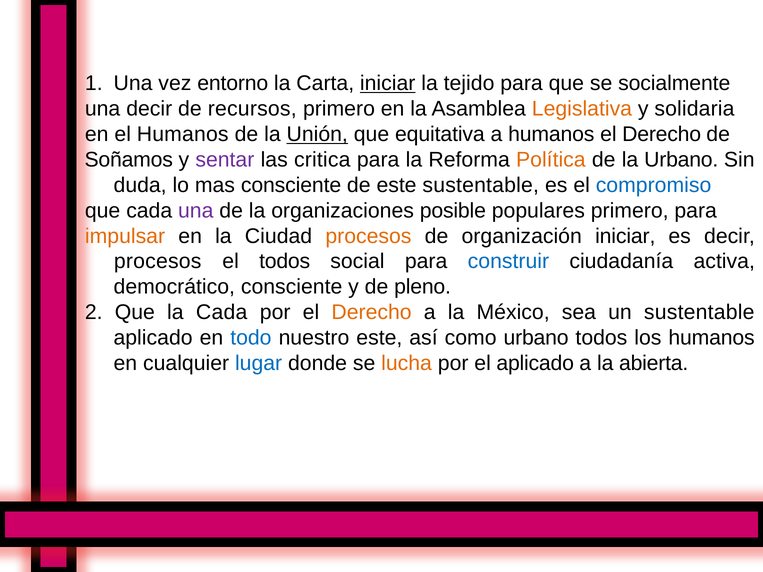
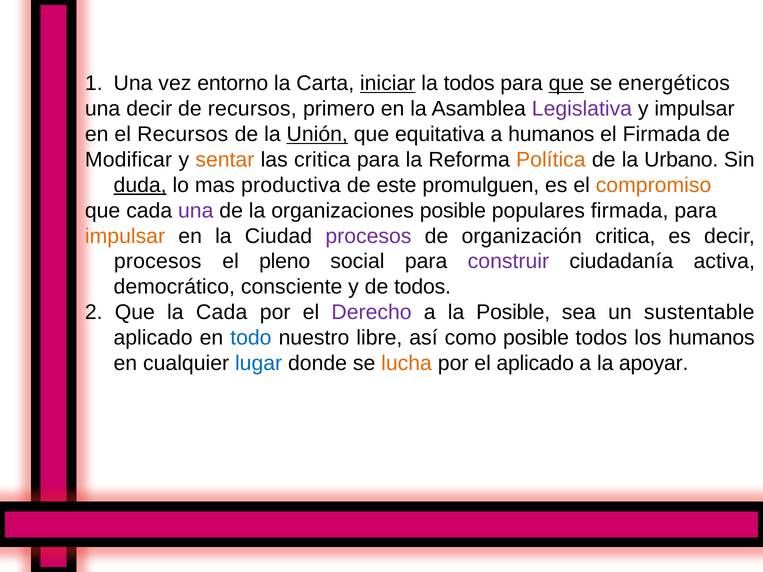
la tejido: tejido -> todos (469, 84)
que underline: none -> present (566, 84)
socialmente: socialmente -> energéticos (674, 84)
Legislativa colour: orange -> purple (582, 109)
y solidaria: solidaria -> impulsar (695, 109)
el Humanos: Humanos -> Recursos (183, 134)
Derecho: Derecho -> Firmada (662, 134)
Soñamos: Soñamos -> Modificar (129, 160)
sentar colour: purple -> orange (225, 160)
duda underline: none -> present (140, 185)
mas consciente: consciente -> productiva (291, 185)
este sustentable: sustentable -> promulguen (481, 185)
compromiso colour: blue -> orange (654, 185)
populares primero: primero -> firmada (630, 211)
procesos colour: orange -> purple (368, 236)
organización iniciar: iniciar -> critica (625, 236)
el todos: todos -> pleno (285, 262)
construir colour: blue -> purple (508, 262)
de pleno: pleno -> todos (423, 287)
Derecho colour: orange -> purple (372, 313)
la México: México -> Posible (513, 313)
nuestro este: este -> libre (379, 338)
como urbano: urbano -> posible (536, 338)
abierta: abierta -> apoyar (654, 363)
